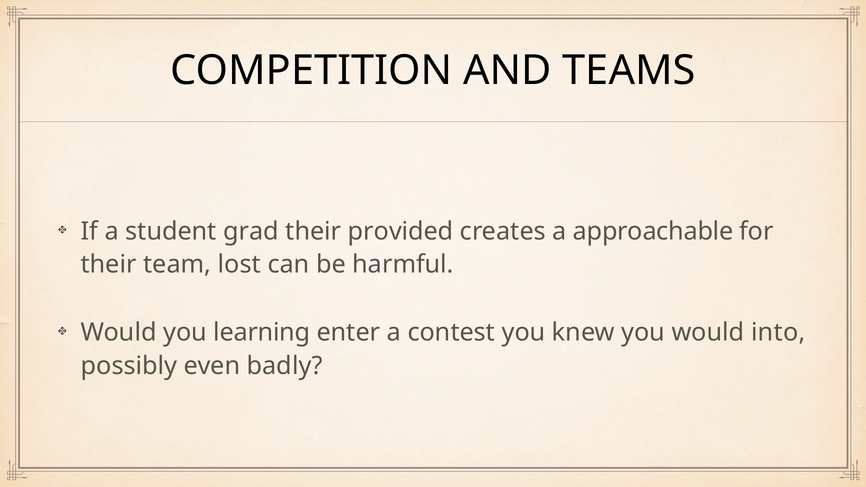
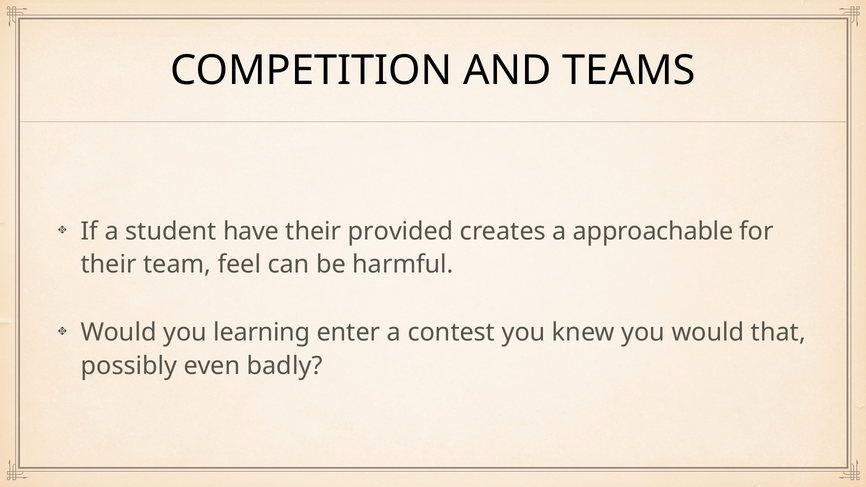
grad: grad -> have (251, 231)
lost: lost -> feel (239, 265)
into: into -> that (778, 333)
